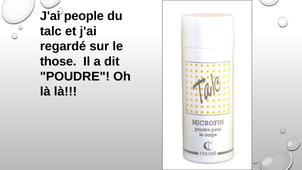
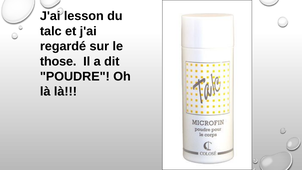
people: people -> lesson (84, 16)
